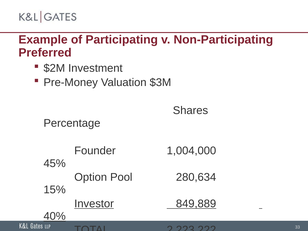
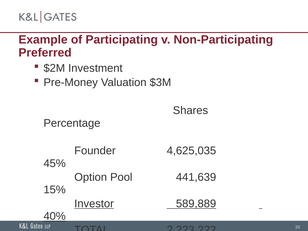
1,004,000: 1,004,000 -> 4,625,035 (191, 151)
280,634: 280,634 -> 441,639 (196, 177)
849,889: 849,889 -> 589,889 (196, 204)
